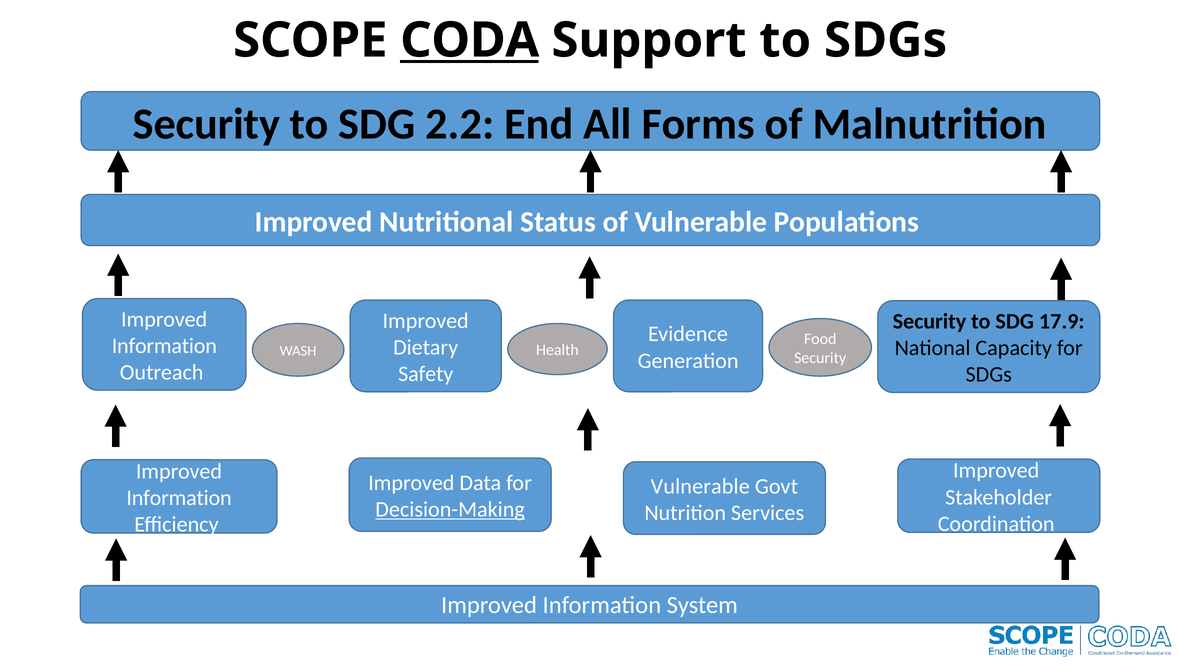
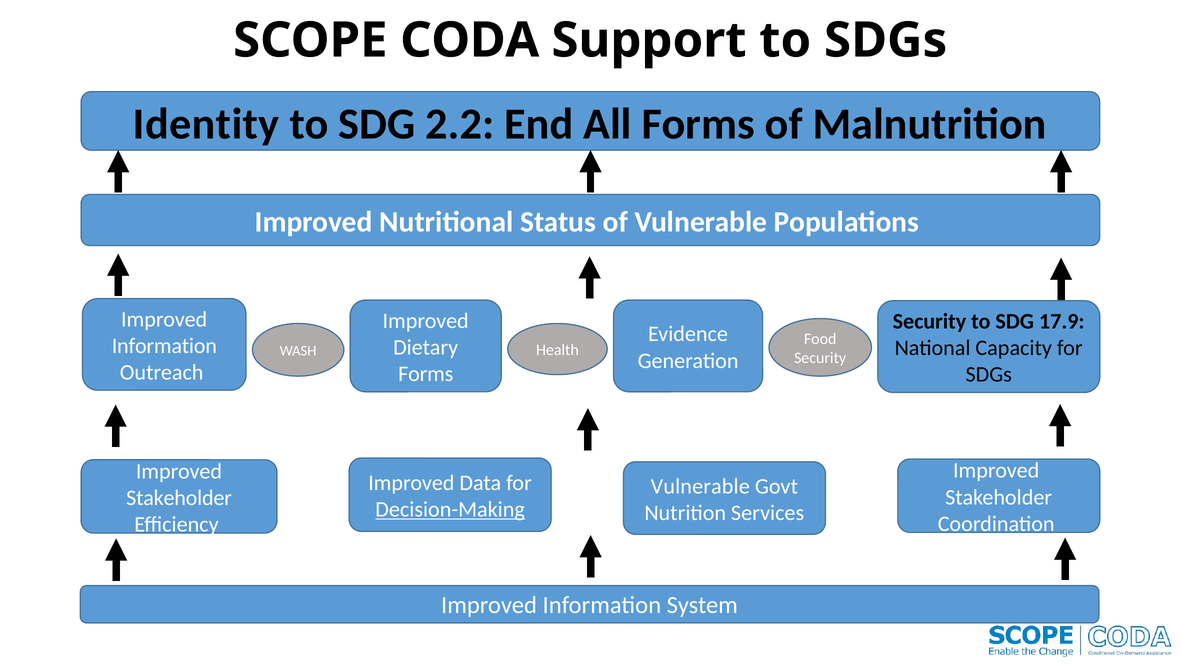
CODA underline: present -> none (470, 40)
Security: Security -> Identity (206, 124)
Safety: Safety -> Forms (426, 374)
Information: Information -> Stakeholder (179, 498)
